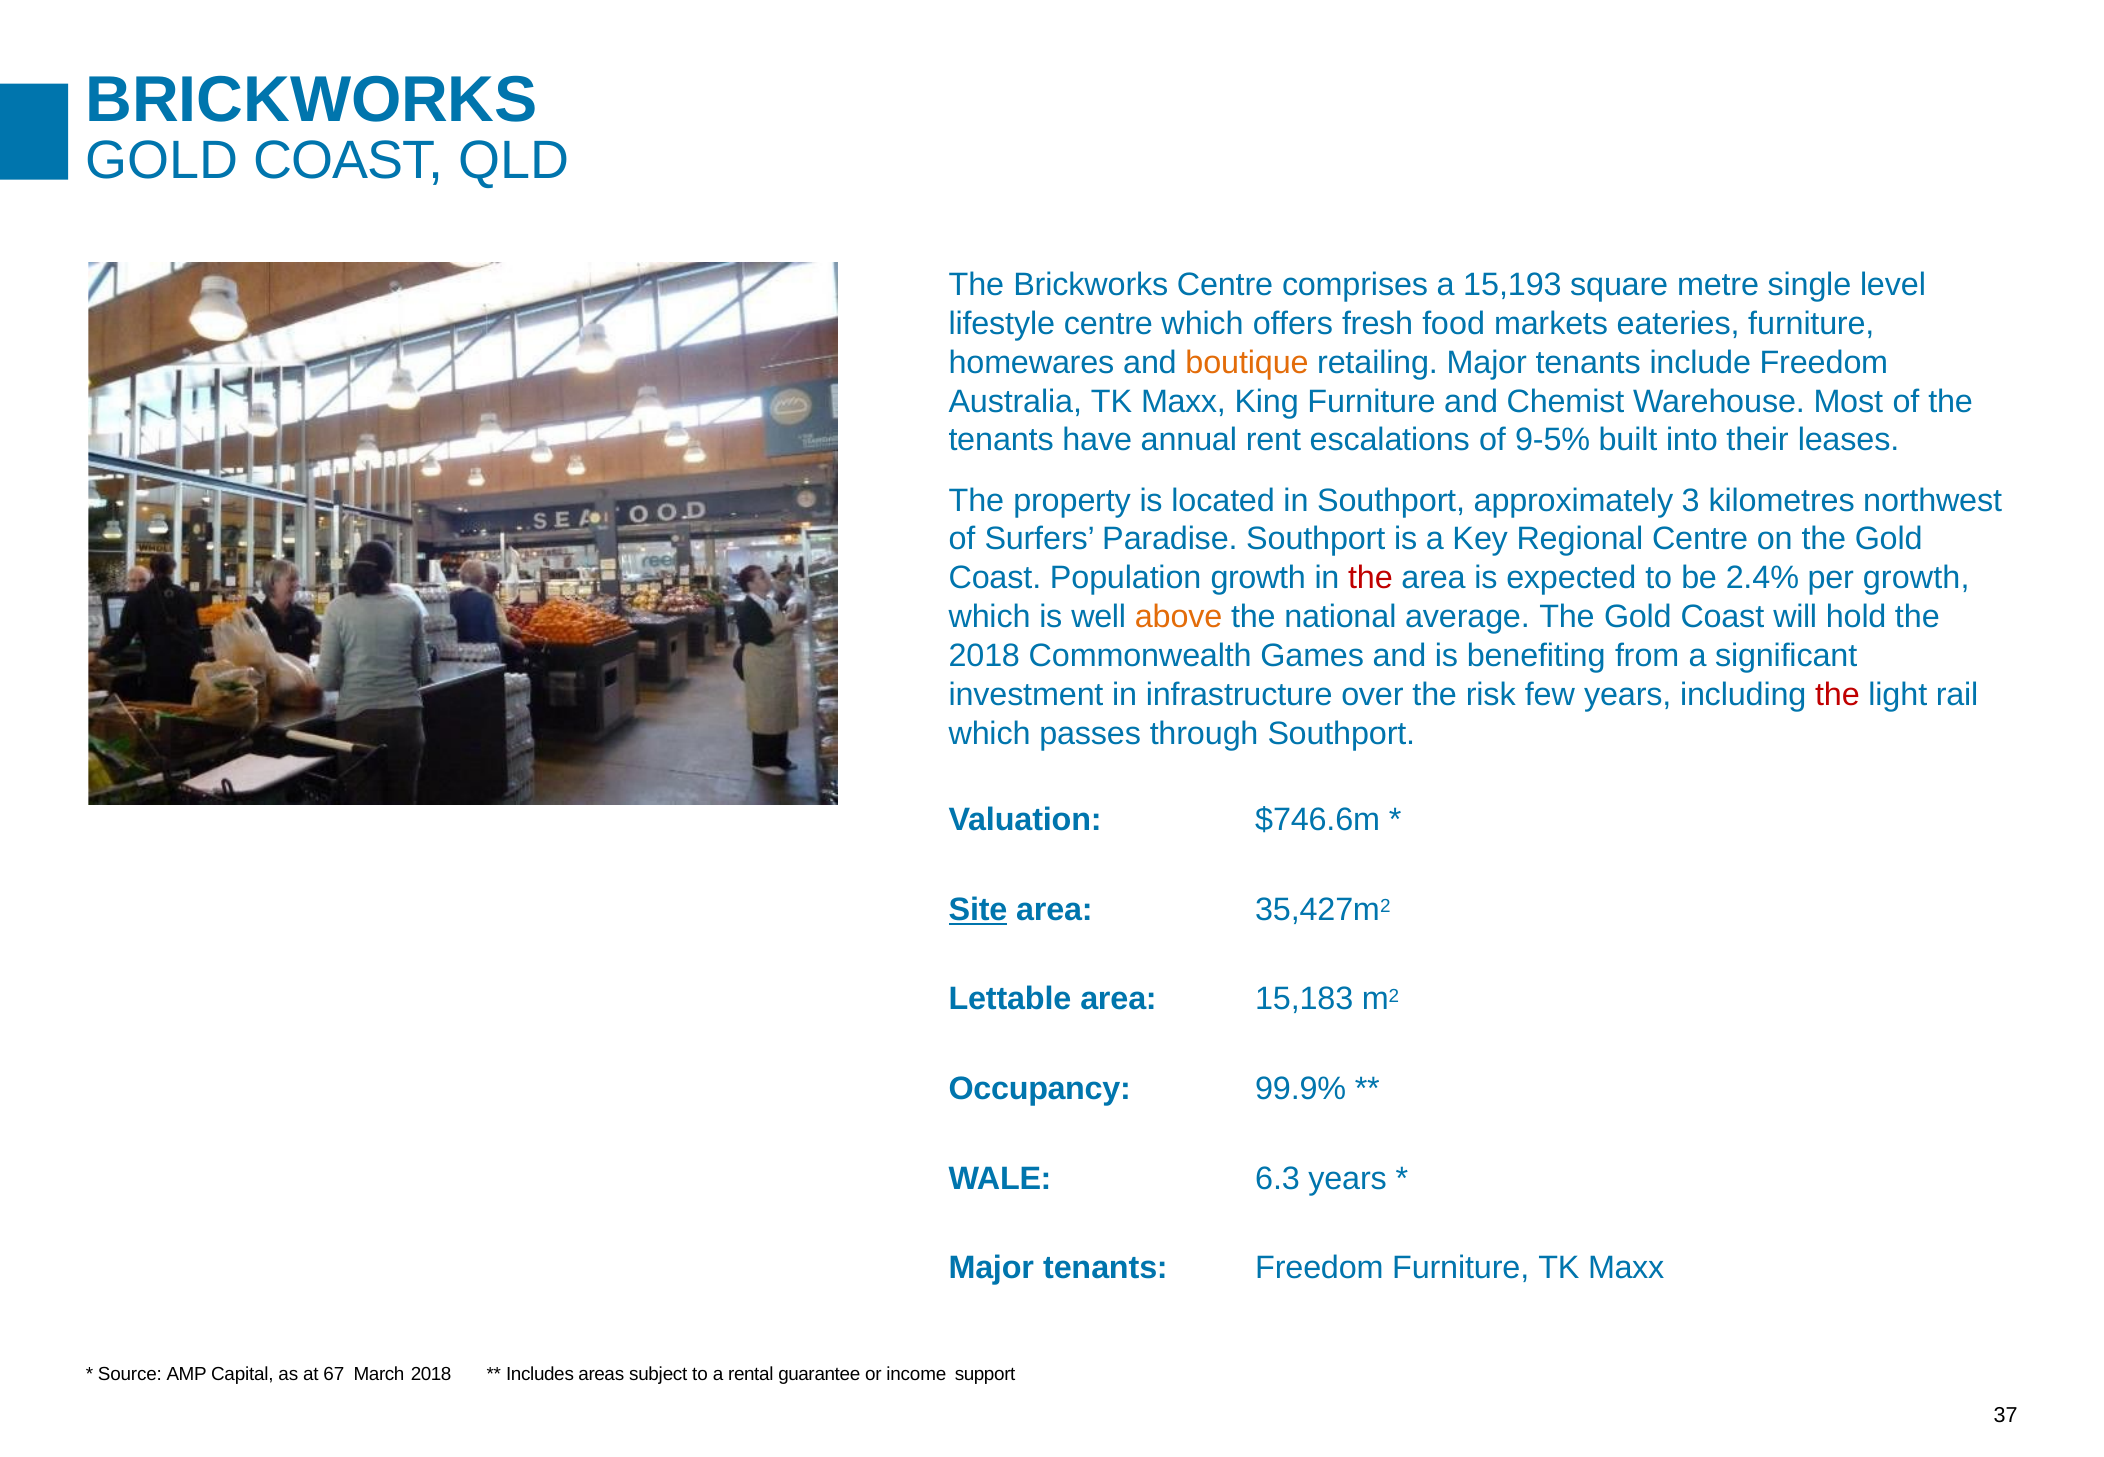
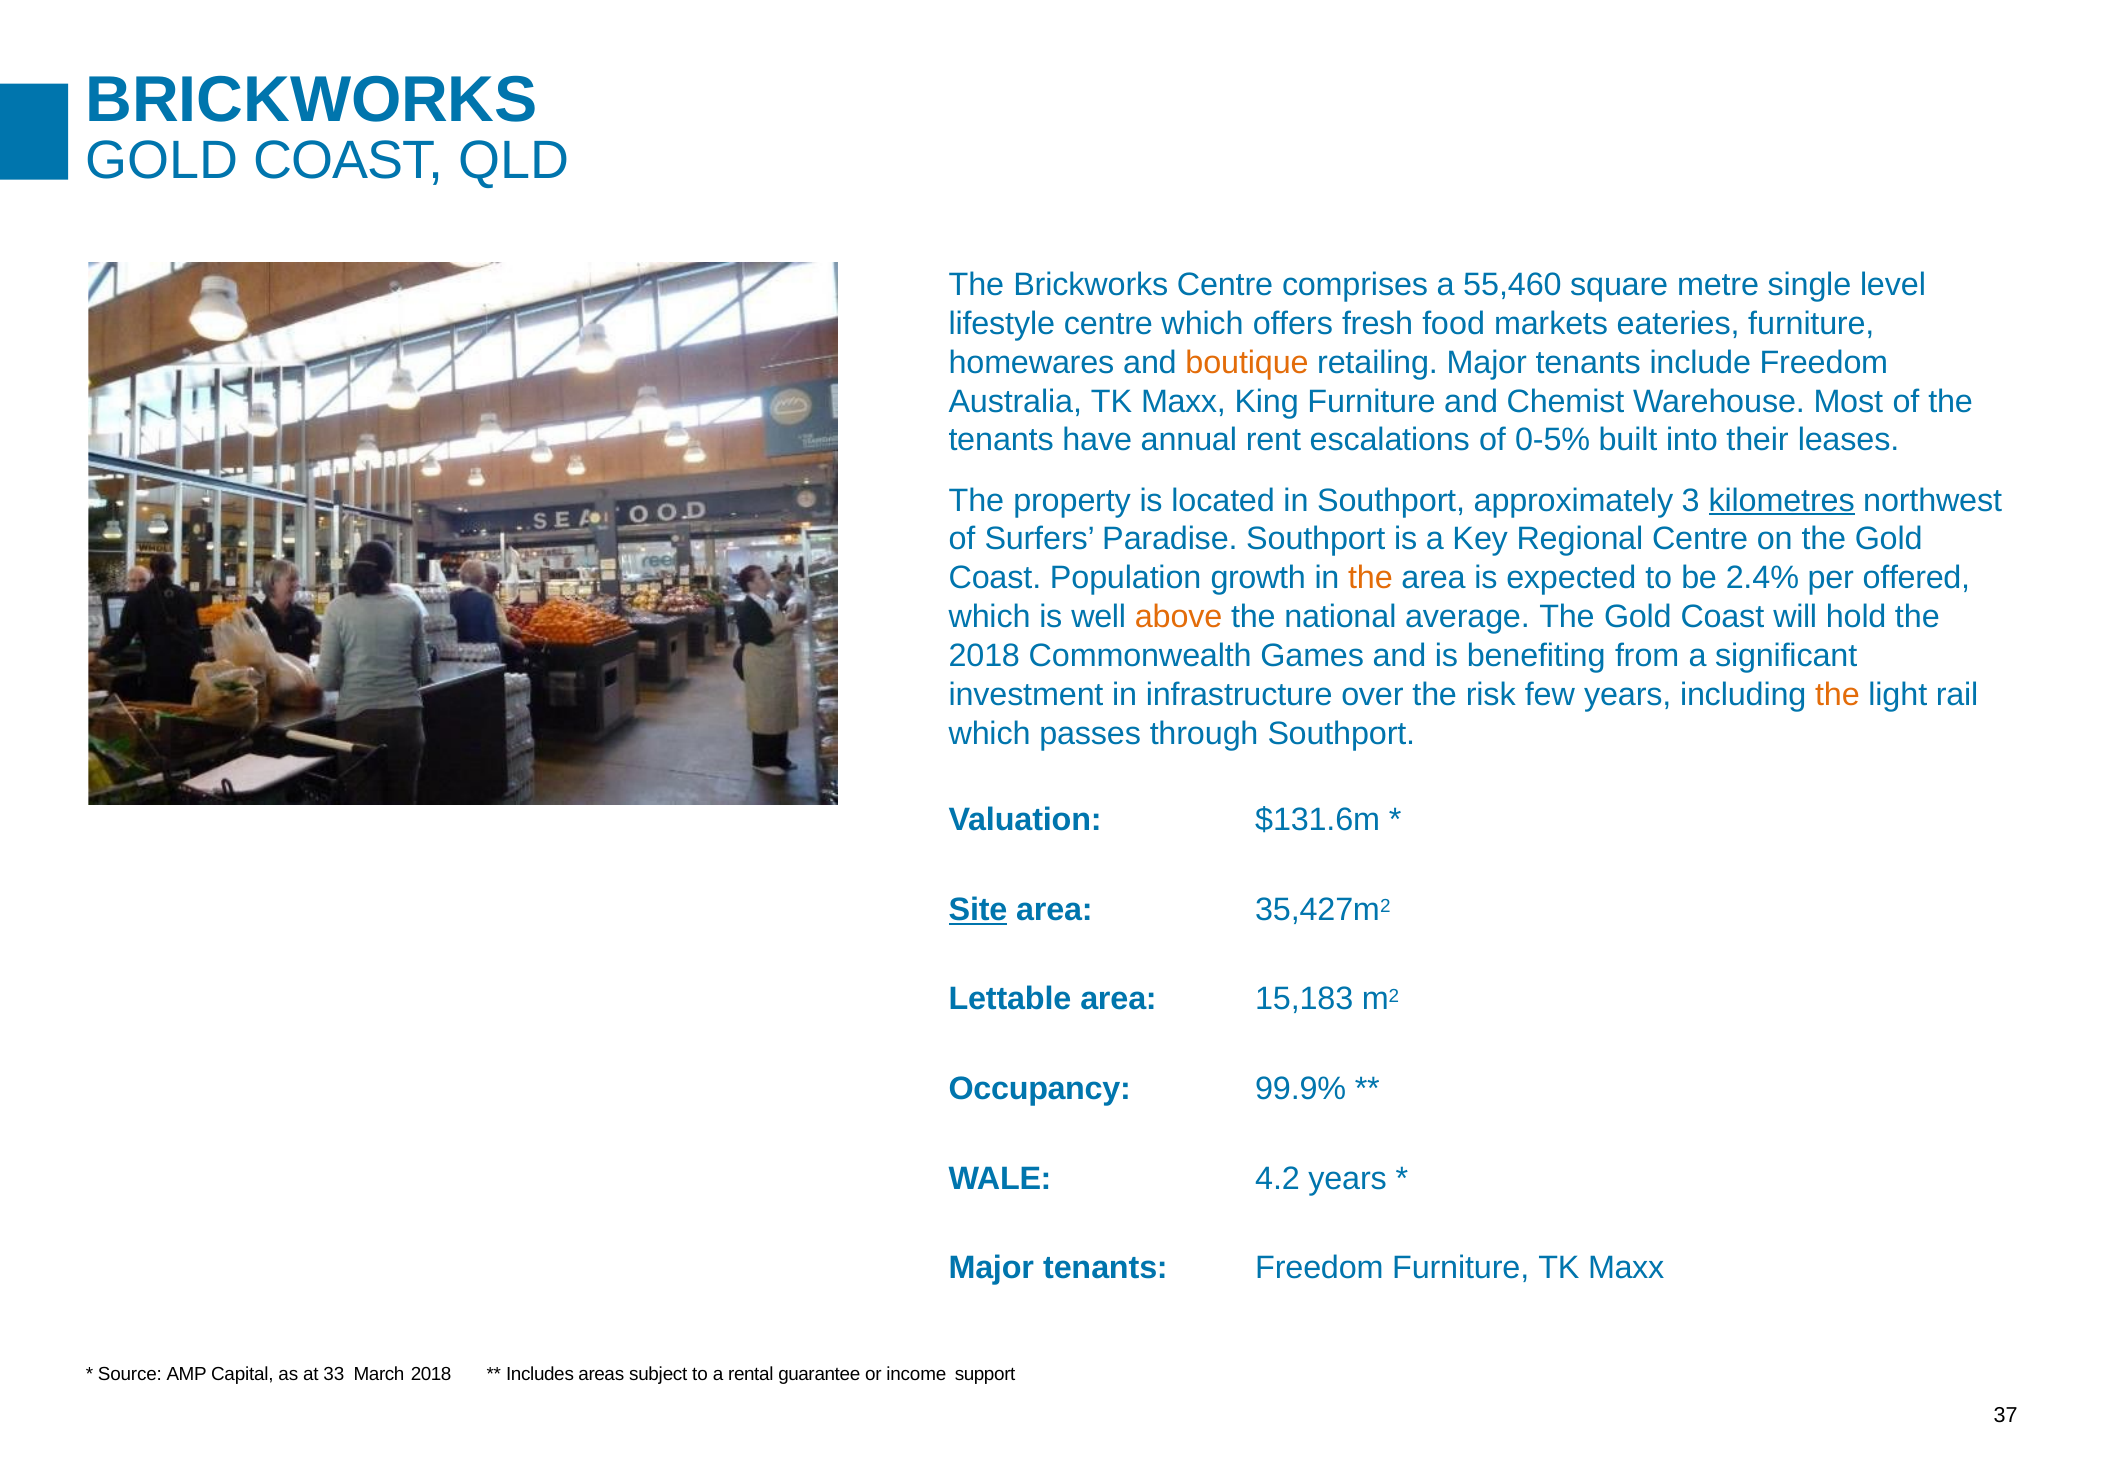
15,193: 15,193 -> 55,460 (1512, 285)
9-5%: 9-5% -> 0-5% (1553, 440)
kilometres underline: none -> present (1782, 500)
the colour: red -> orange (1370, 578)
per growth: growth -> offered (1916, 578)
the colour: red -> orange (1837, 695)
$746.6m: $746.6m -> $131.6m (1318, 820)
6.3: 6.3 -> 4.2 (1278, 1178)
67: 67 -> 33 (334, 1374)
